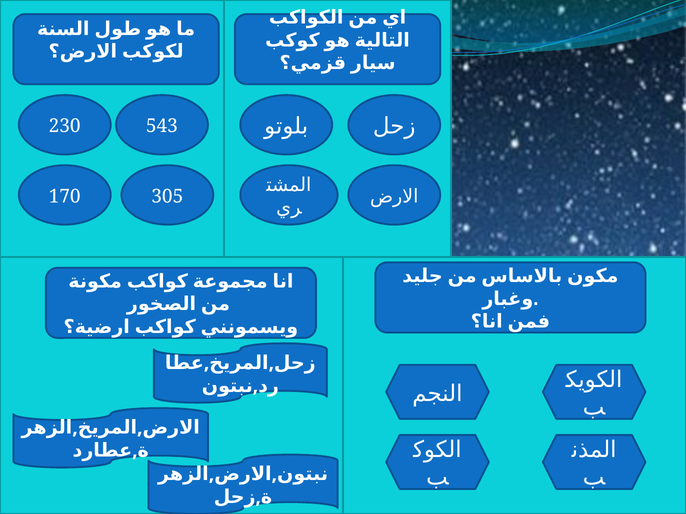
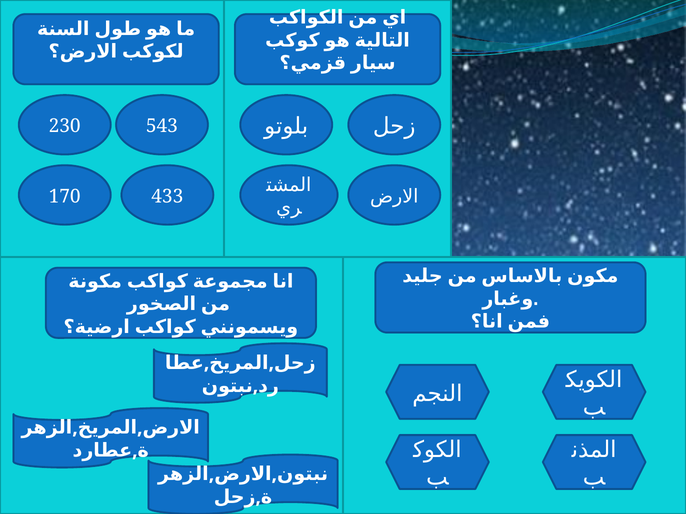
305: 305 -> 433 (167, 196)
